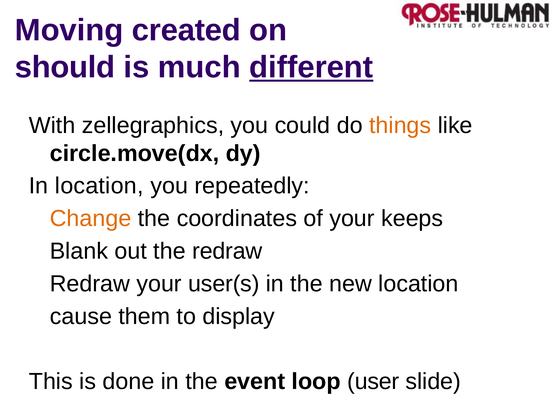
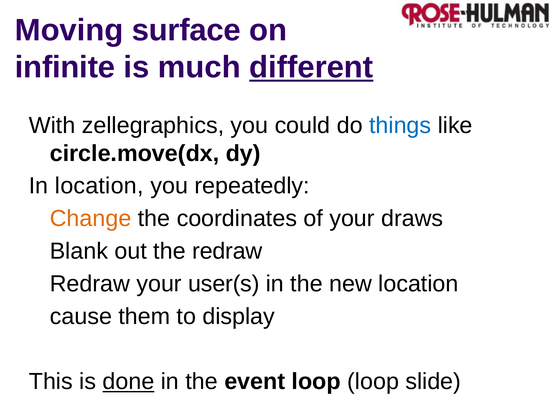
created: created -> surface (186, 30)
should: should -> infinite (65, 67)
things colour: orange -> blue (400, 126)
keeps: keeps -> draws (412, 219)
done underline: none -> present (128, 382)
loop user: user -> loop (373, 382)
